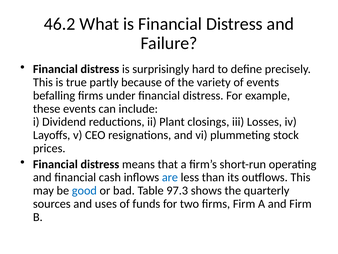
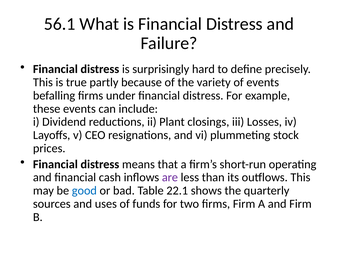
46.2: 46.2 -> 56.1 (60, 24)
are colour: blue -> purple (170, 177)
97.3: 97.3 -> 22.1 (177, 190)
